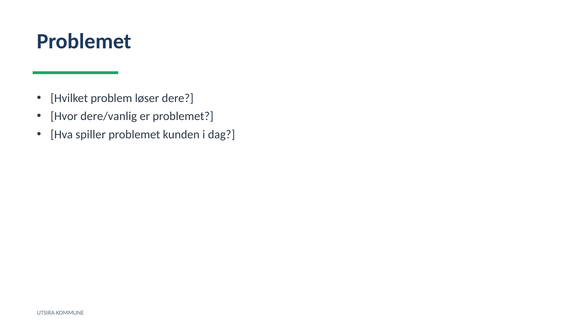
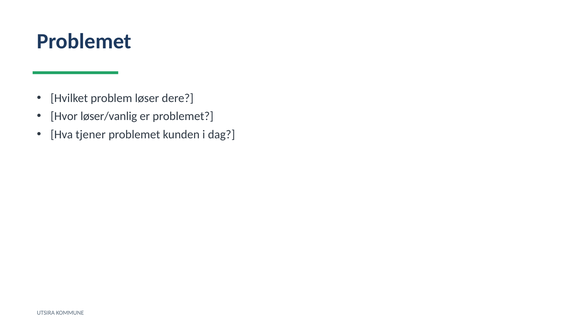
dere/vanlig: dere/vanlig -> løser/vanlig (109, 116)
spiller: spiller -> tjener (91, 135)
